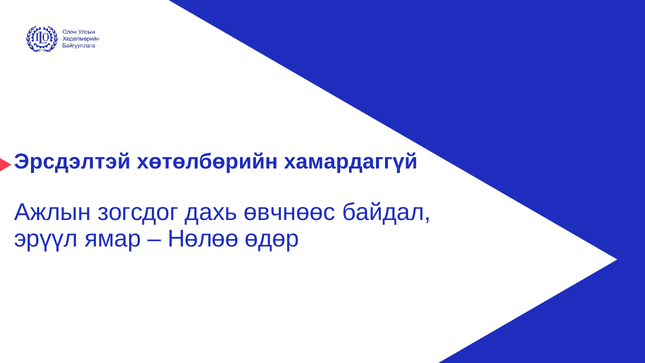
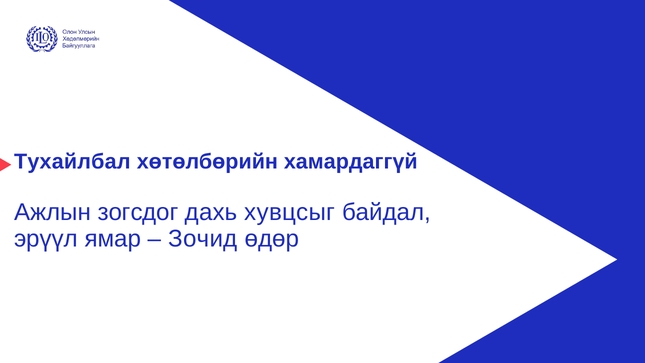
Эрсдэлтэй: Эрсдэлтэй -> Тухайлбал (72, 161)
өвчнөөс: өвчнөөс -> хувцсыг (290, 212)
Нөлөө: Нөлөө -> Зочид (203, 238)
